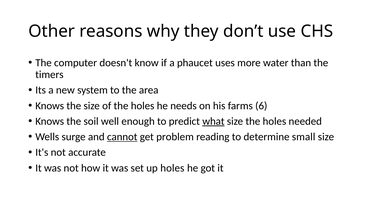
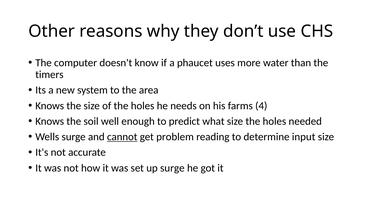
6: 6 -> 4 (261, 106)
what underline: present -> none (213, 121)
small: small -> input (304, 137)
up holes: holes -> surge (172, 168)
